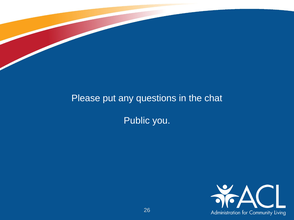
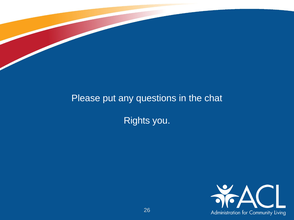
Public: Public -> Rights (137, 121)
